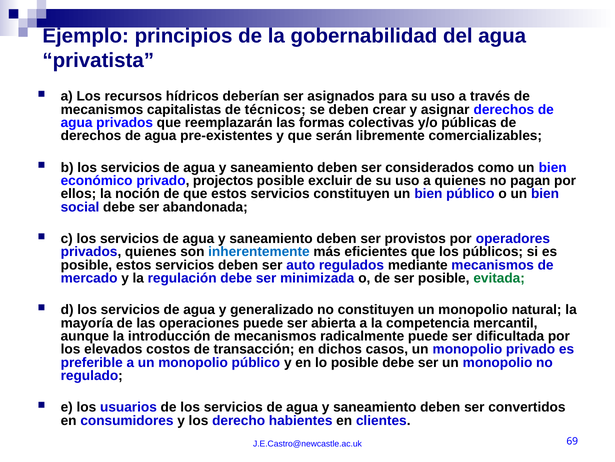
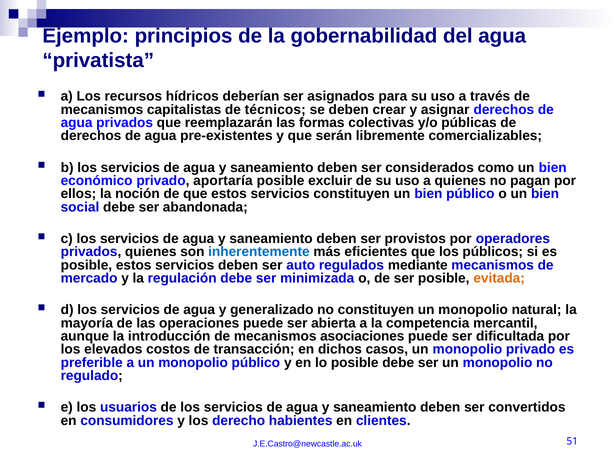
projectos: projectos -> aportaría (223, 180)
evitada colour: green -> orange (499, 278)
radicalmente: radicalmente -> asociaciones (362, 336)
69: 69 -> 51 (572, 441)
